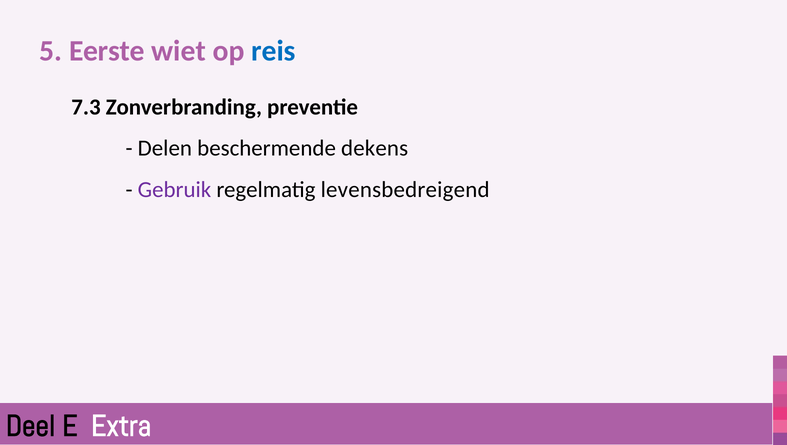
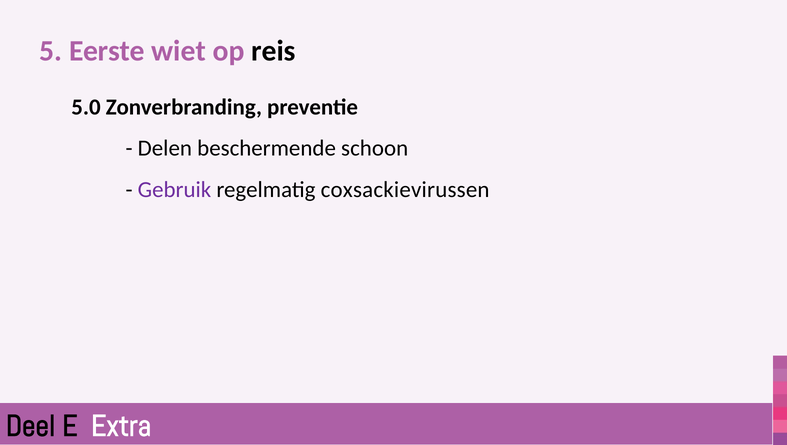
reis colour: blue -> black (273, 51)
7.3: 7.3 -> 5.0 (86, 107)
dekens: dekens -> schoon (375, 148)
levensbedreigend: levensbedreigend -> coxsackievirussen (405, 190)
